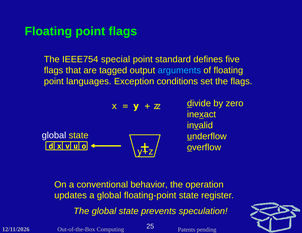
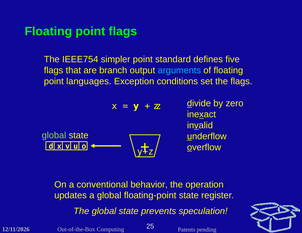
special: special -> simpler (116, 60)
tagged: tagged -> branch (113, 71)
global colour: white -> light green (54, 136)
